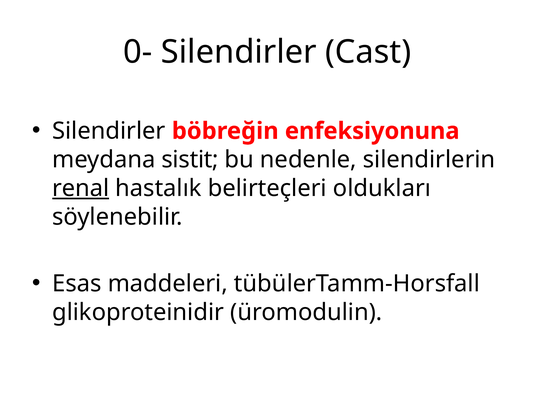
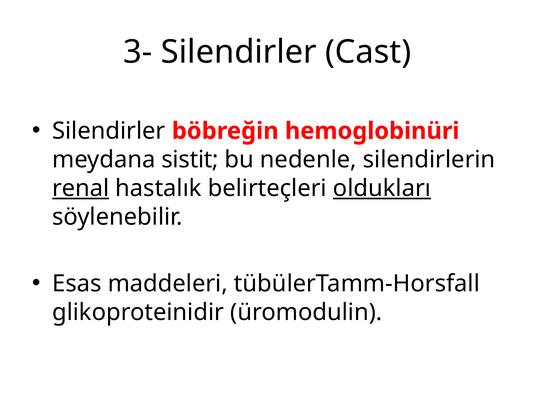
0-: 0- -> 3- (138, 52)
enfeksiyonuna: enfeksiyonuna -> hemoglobinüri (372, 131)
oldukları underline: none -> present (382, 188)
